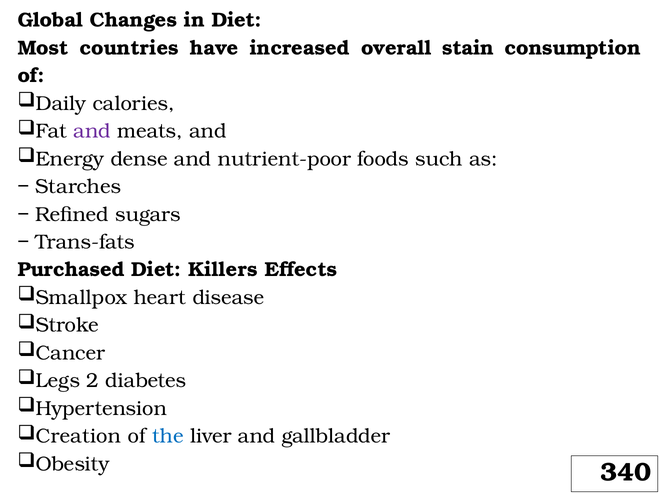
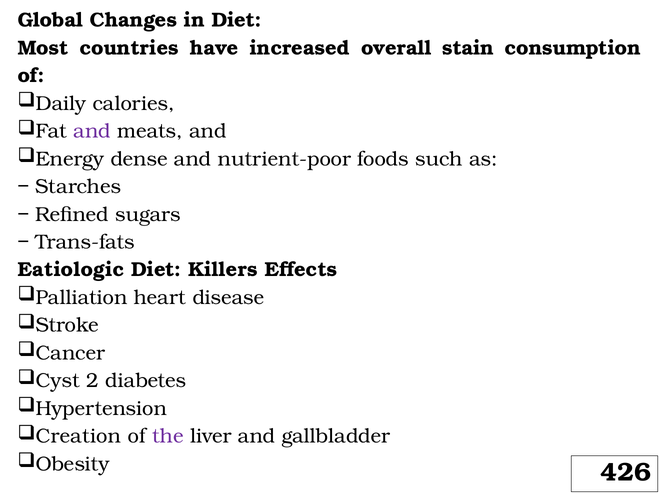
Purchased: Purchased -> Eatiologic (71, 270)
Smallpox: Smallpox -> Palliation (81, 298)
Legs: Legs -> Cyst (58, 381)
the colour: blue -> purple (168, 436)
340: 340 -> 426 (626, 472)
